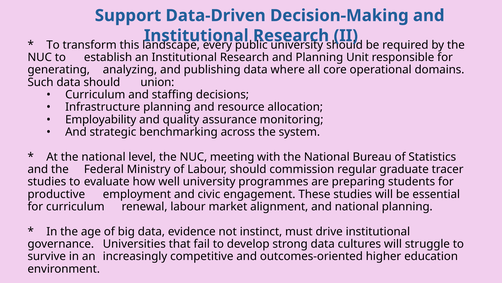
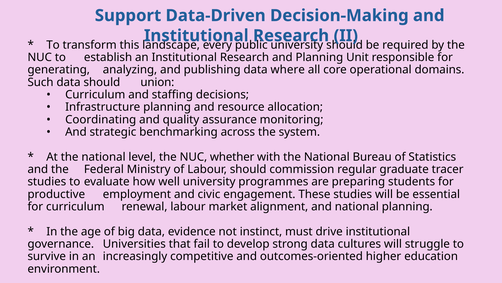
Employability: Employability -> Coordinating (101, 119)
meeting: meeting -> whether (232, 157)
